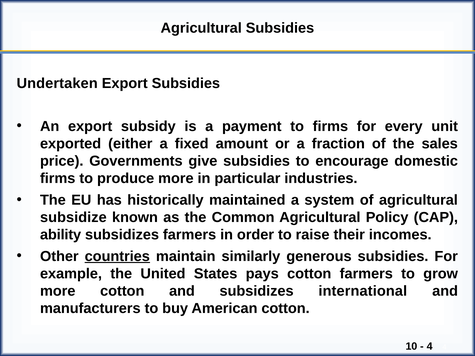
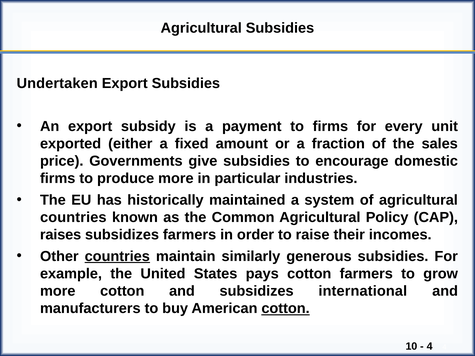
subsidize: subsidize -> countries (73, 218)
ability: ability -> raises (61, 235)
cotton underline: none -> present (286, 309)
